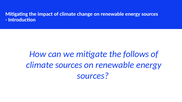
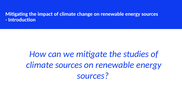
follows: follows -> studies (136, 54)
